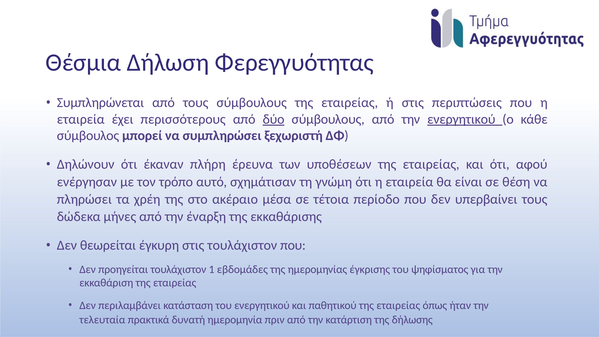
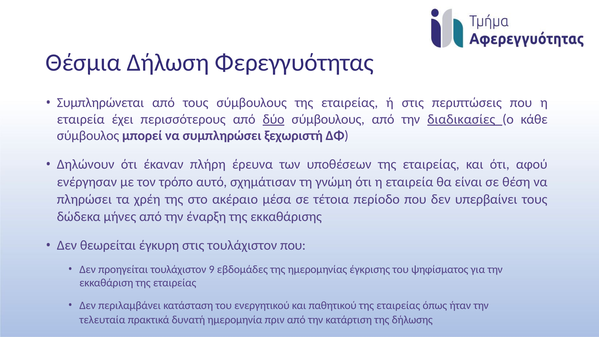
την ενεργητικού: ενεργητικού -> διαδικασίες (461, 119)
1: 1 -> 9 (212, 269)
